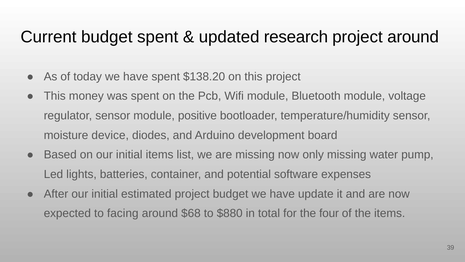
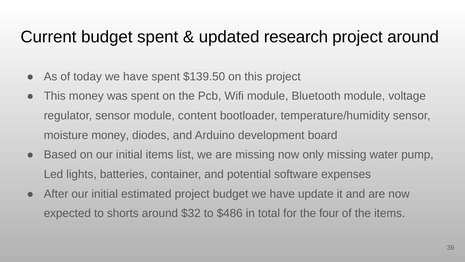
$138.20: $138.20 -> $139.50 (204, 76)
positive: positive -> content (197, 115)
moisture device: device -> money (110, 135)
facing: facing -> shorts (123, 213)
$68: $68 -> $32 (191, 213)
$880: $880 -> $486 (230, 213)
